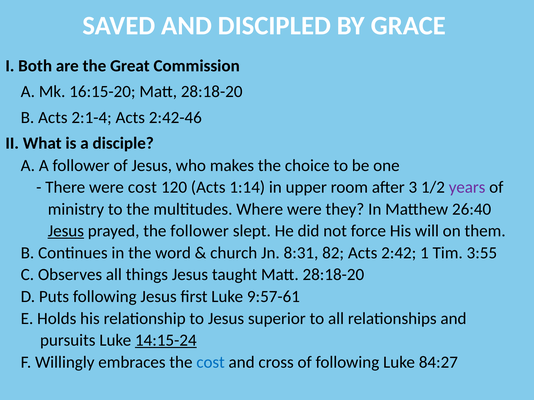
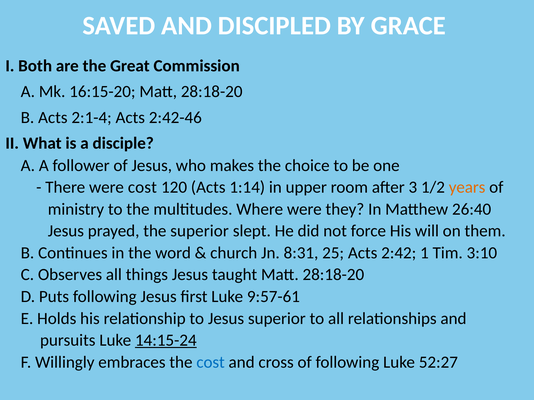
years colour: purple -> orange (467, 187)
Jesus underline: present -> none (66, 231)
the follower: follower -> superior (200, 231)
82: 82 -> 25 (333, 253)
3:55: 3:55 -> 3:10 (482, 253)
84:27: 84:27 -> 52:27 (438, 363)
